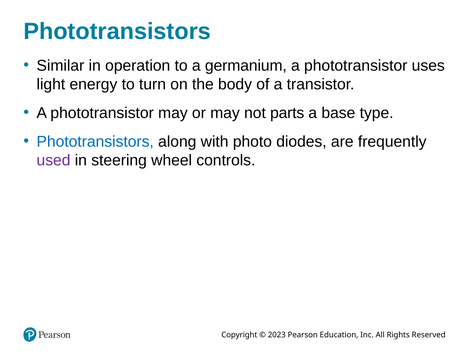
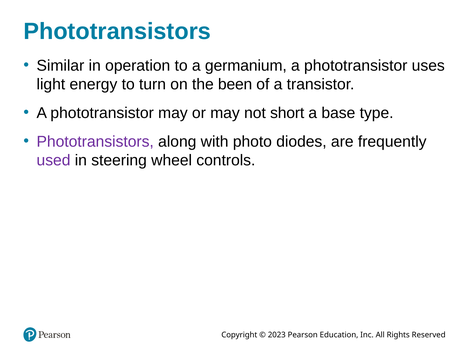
body: body -> been (235, 84)
parts: parts -> short (287, 113)
Phototransistors colour: blue -> purple (95, 141)
